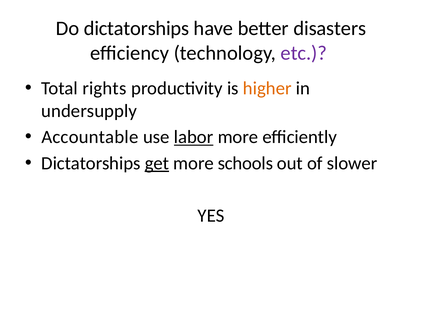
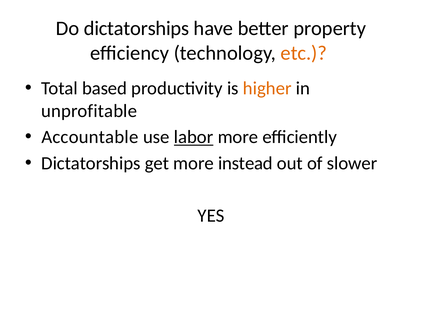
disasters: disasters -> property (330, 29)
etc colour: purple -> orange (304, 53)
rights: rights -> based (105, 89)
undersupply: undersupply -> unprofitable (89, 111)
get underline: present -> none (157, 164)
schools: schools -> instead (245, 164)
